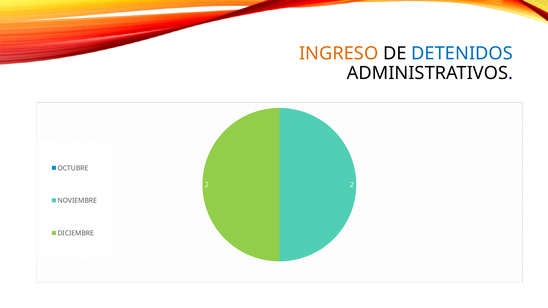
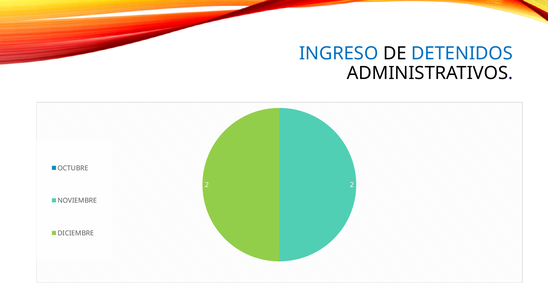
INGRESO colour: orange -> blue (339, 53)
